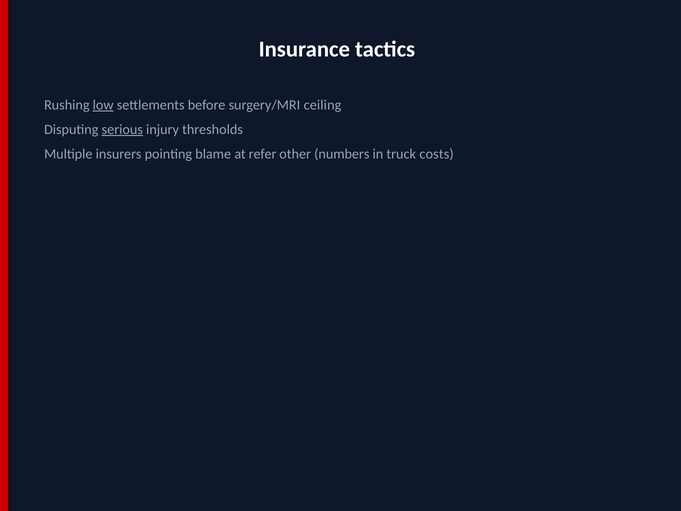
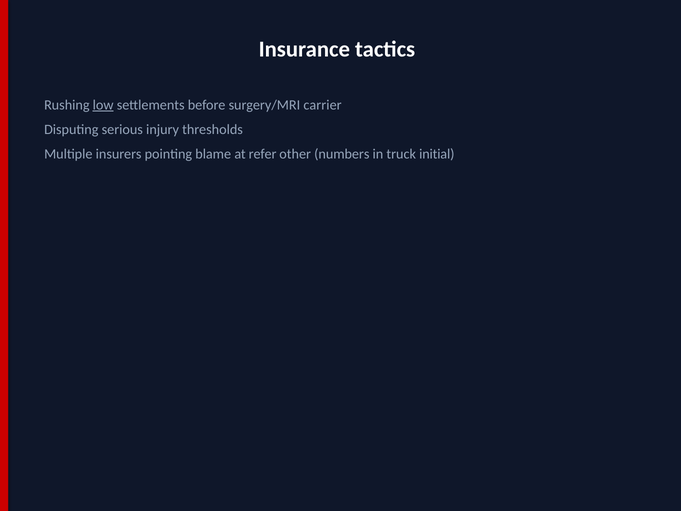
ceiling: ceiling -> carrier (323, 105)
serious underline: present -> none (122, 129)
costs: costs -> initial (437, 154)
